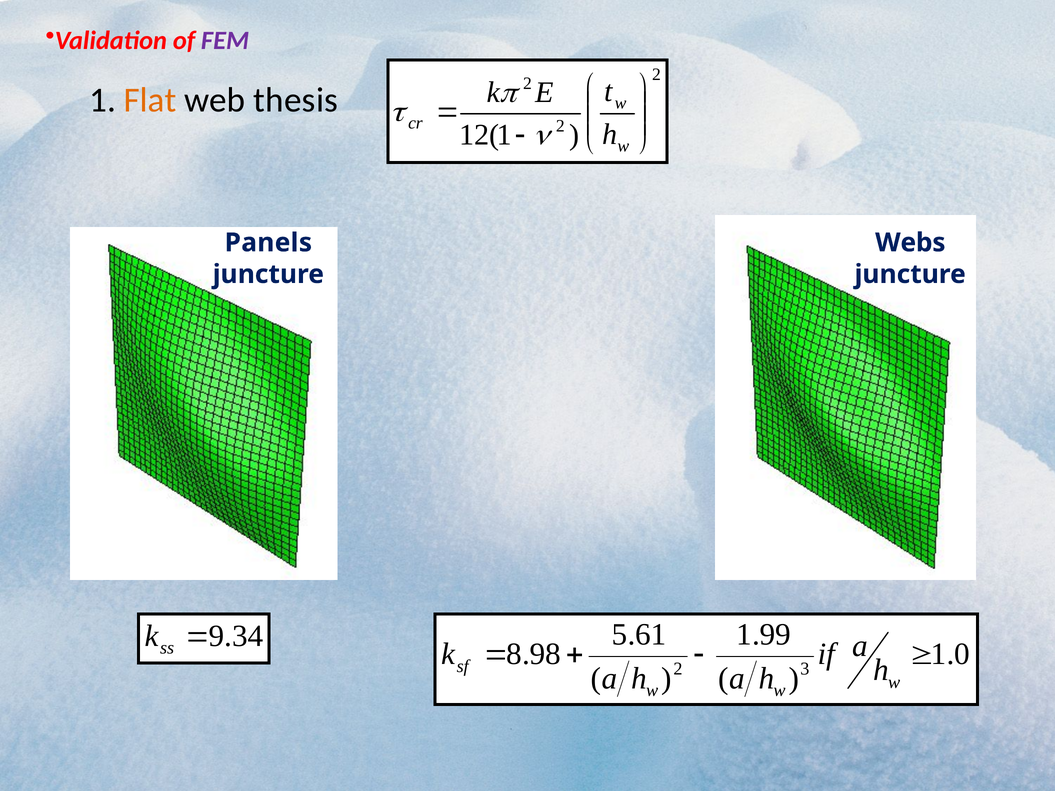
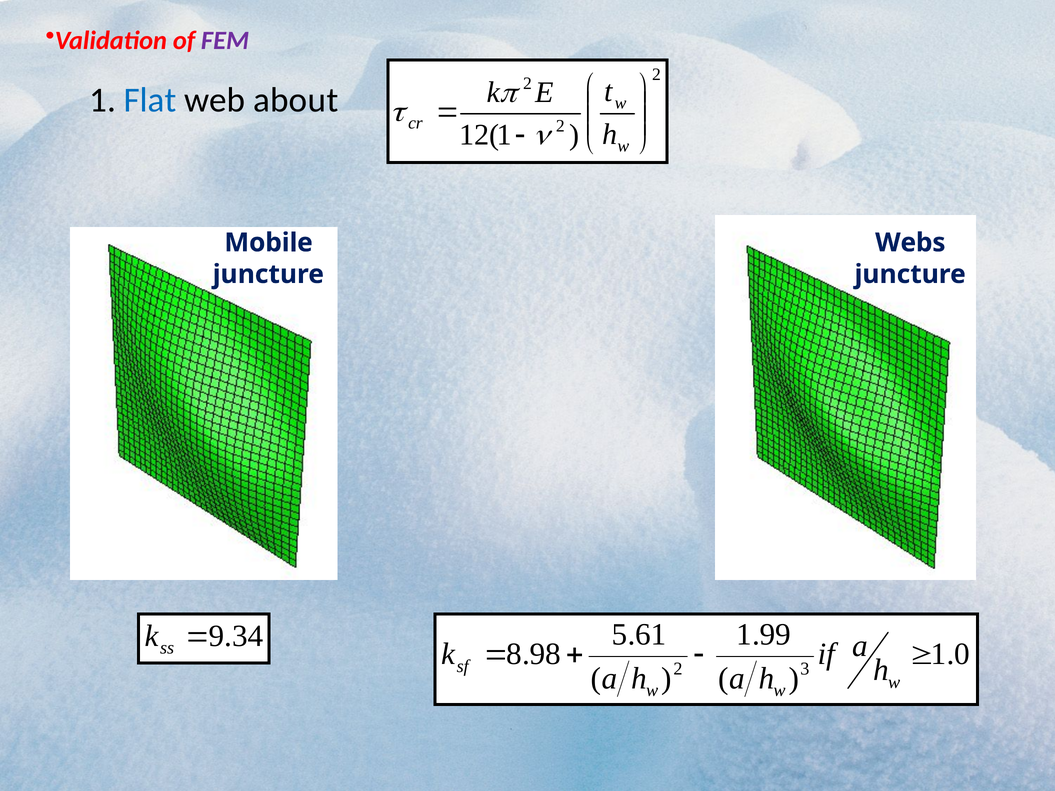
Flat colour: orange -> blue (150, 100)
thesis: thesis -> about (296, 100)
Panels: Panels -> Mobile (269, 243)
